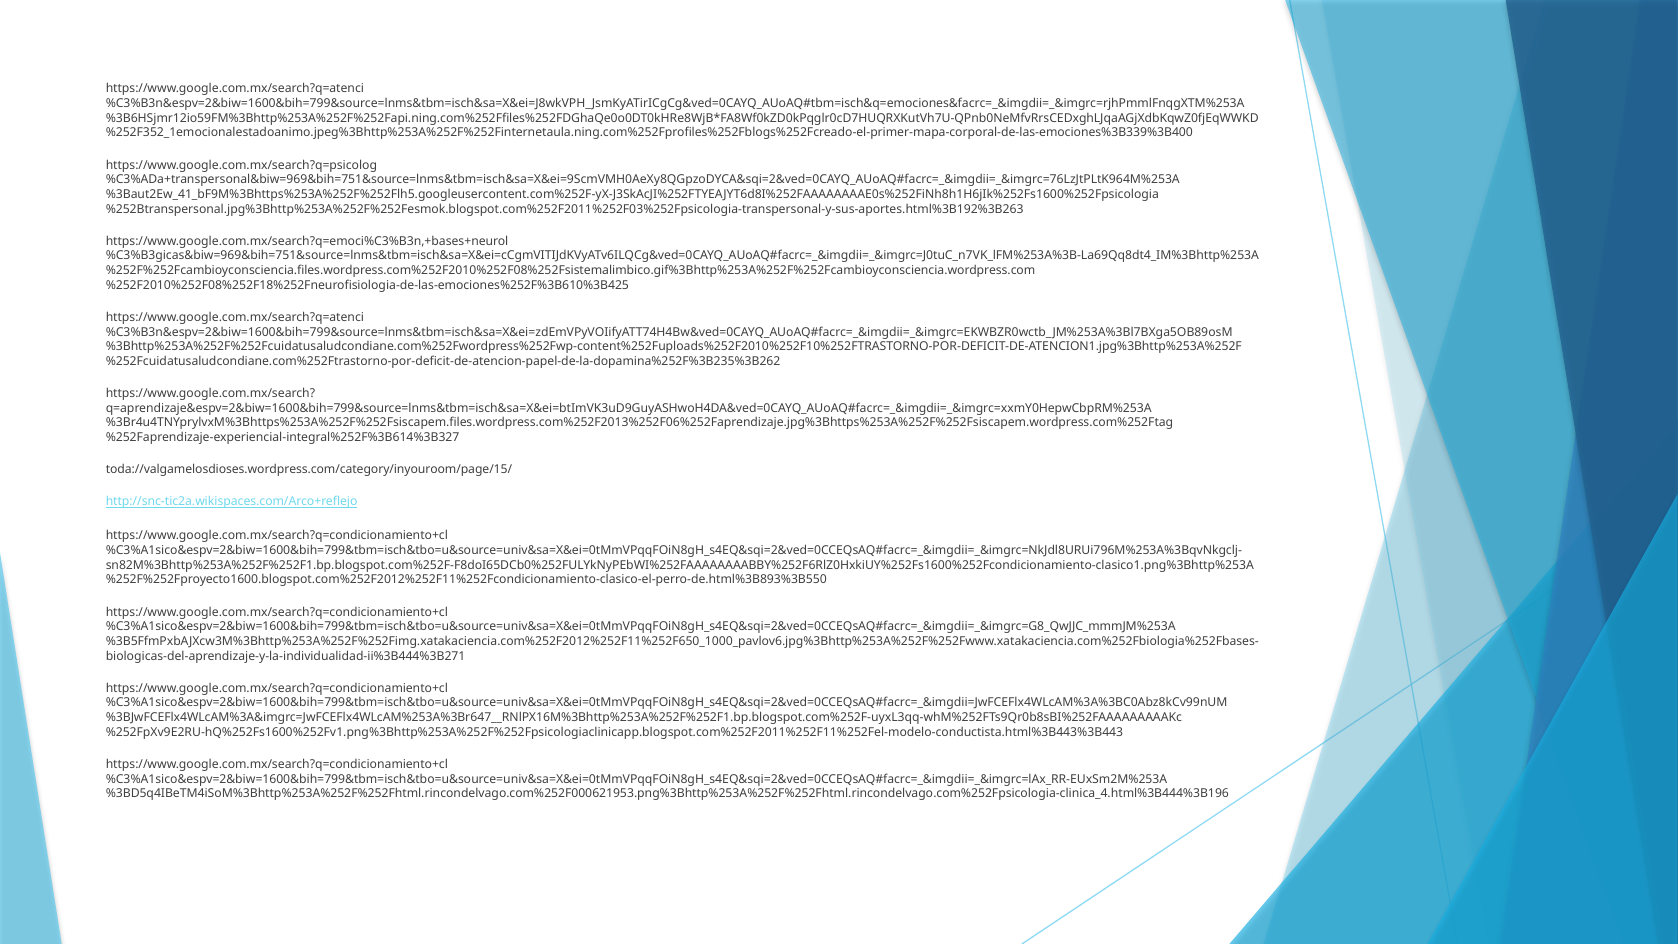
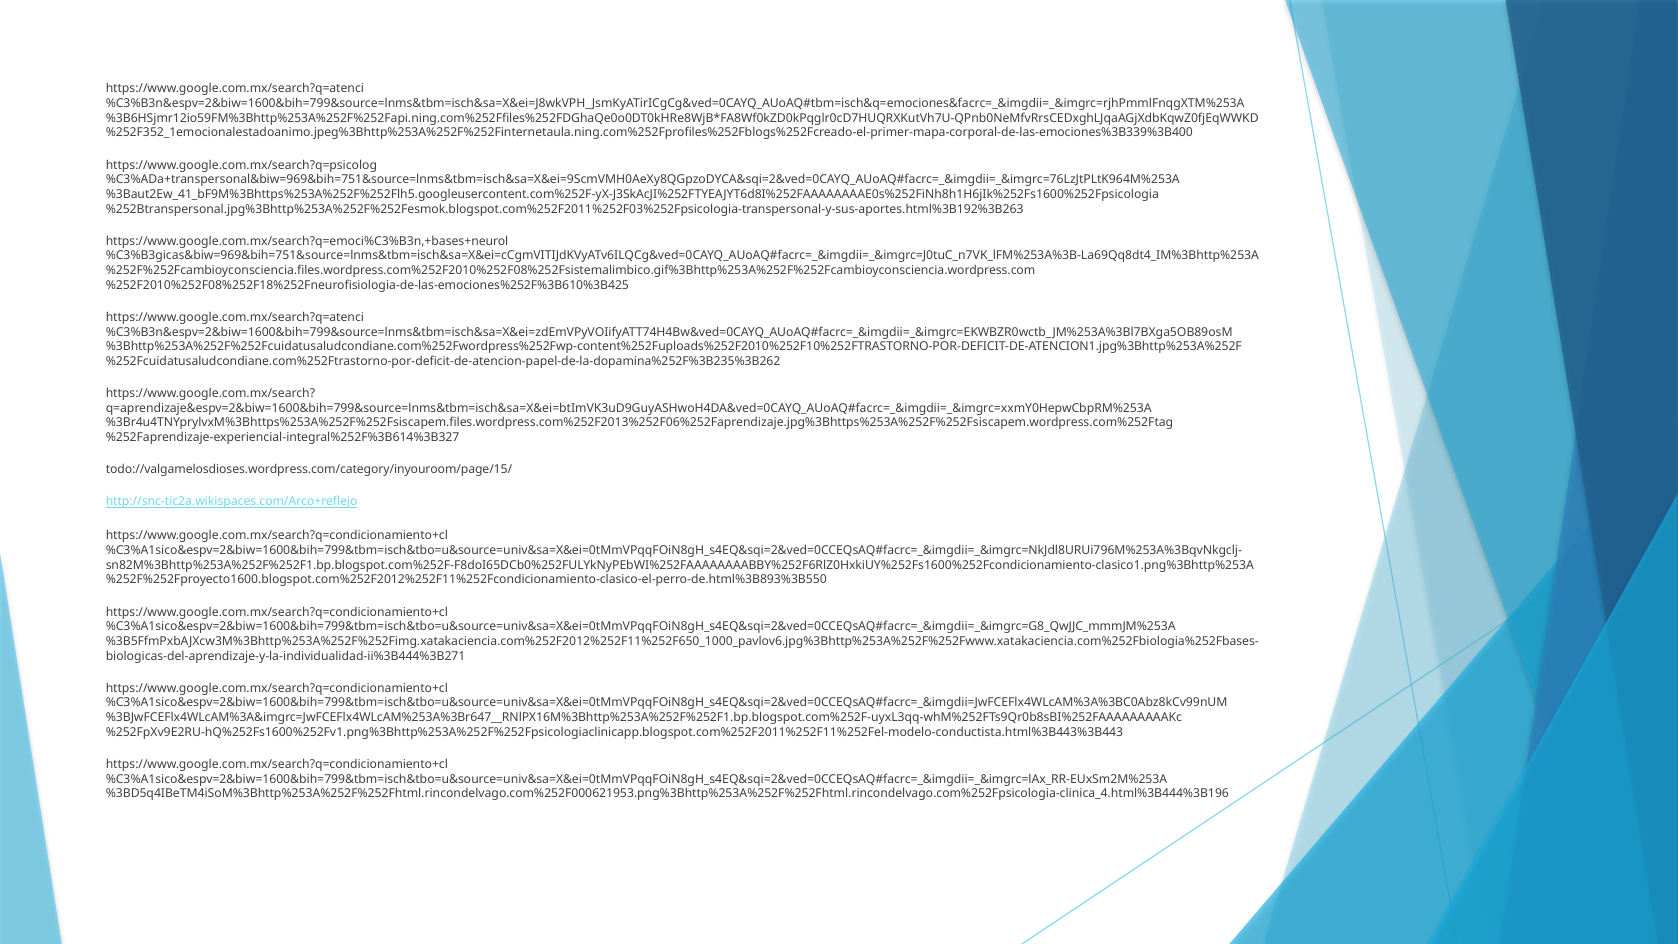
toda://valgamelosdioses.wordpress.com/category/inyouroom/page/15/: toda://valgamelosdioses.wordpress.com/category/inyouroom/page/15/ -> todo://valgamelosdioses.wordpress.com/category/inyouroom/page/15/ (309, 470)
